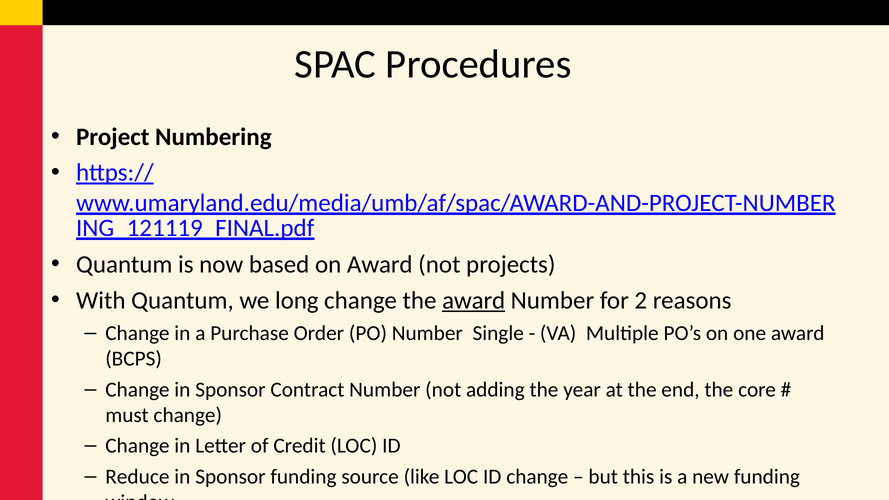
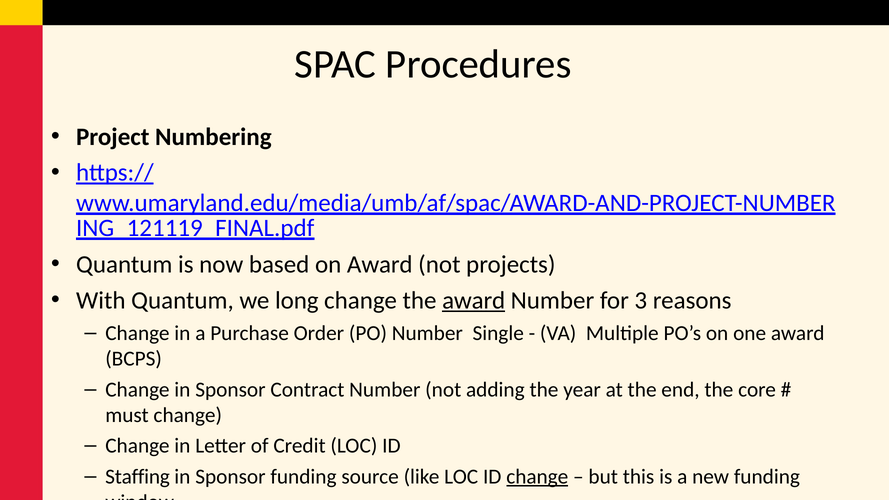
2: 2 -> 3 (641, 301)
Reduce: Reduce -> Staffing (138, 477)
change underline: none -> present (537, 477)
